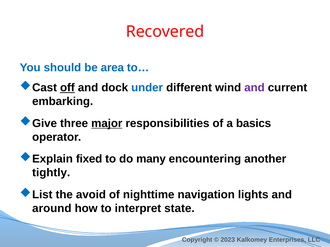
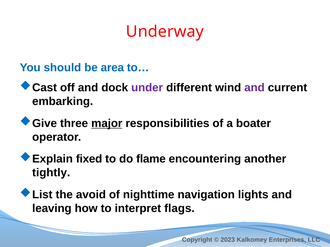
Recovered: Recovered -> Underway (165, 32)
off underline: present -> none (67, 88)
under colour: blue -> purple (147, 88)
basics: basics -> boater (254, 124)
many: many -> flame (151, 159)
around: around -> leaving (52, 209)
state: state -> flags (179, 209)
